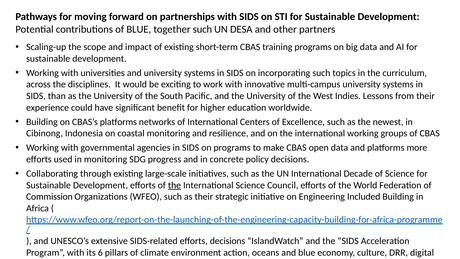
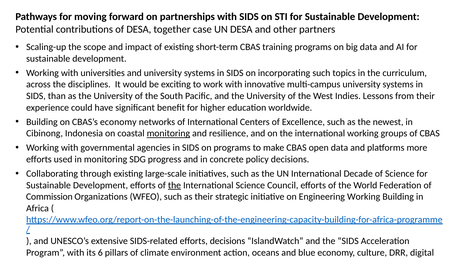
of BLUE: BLUE -> DESA (139, 29)
together such: such -> case (202, 29)
CBAS’s platforms: platforms -> economy (118, 122)
monitoring underline: none -> present (168, 133)
Engineering Included: Included -> Working (364, 197)
